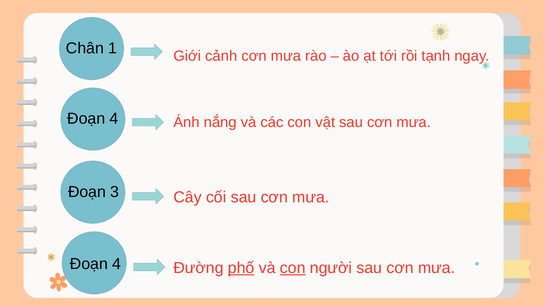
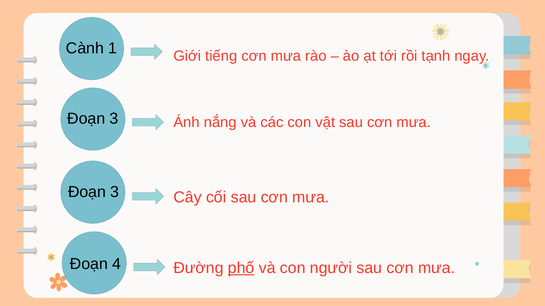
Chân: Chân -> Cành (85, 48)
cảnh: cảnh -> tiếng (221, 56)
4: 4 -> 3 (114, 119)
con underline: present -> none (293, 268)
